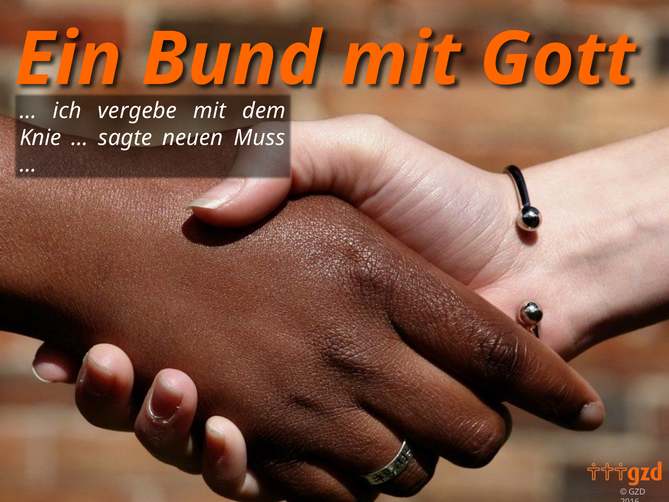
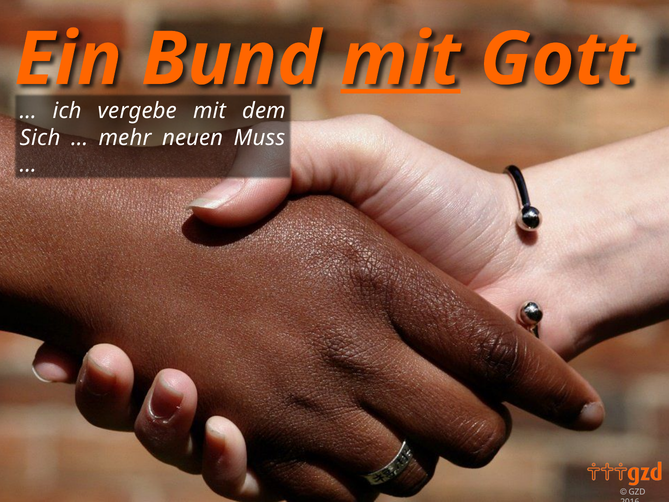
mit underline: none -> present (400, 59)
Knie: Knie -> Sich (40, 138)
sagte: sagte -> mehr (125, 138)
